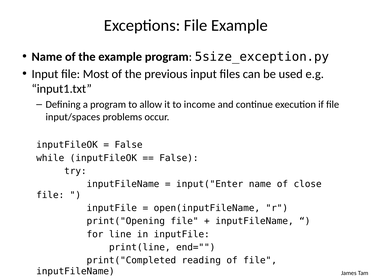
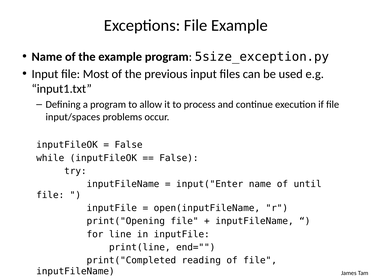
income: income -> process (200, 104)
close: close -> until (308, 184)
